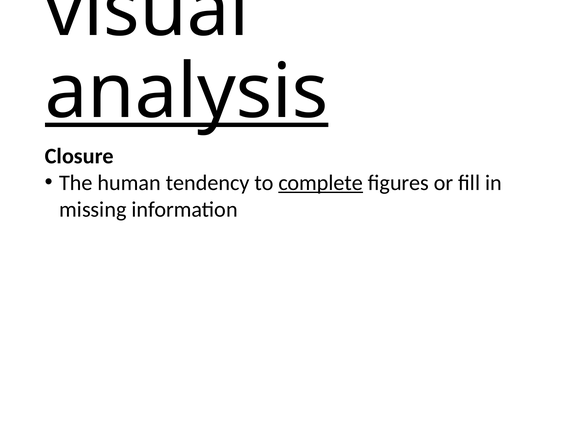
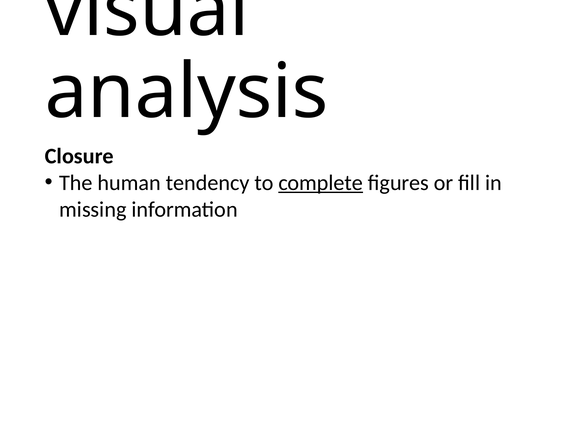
analysis underline: present -> none (187, 92)
